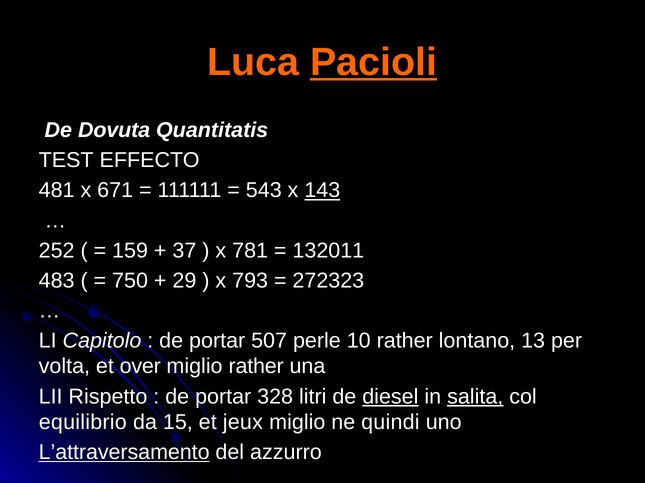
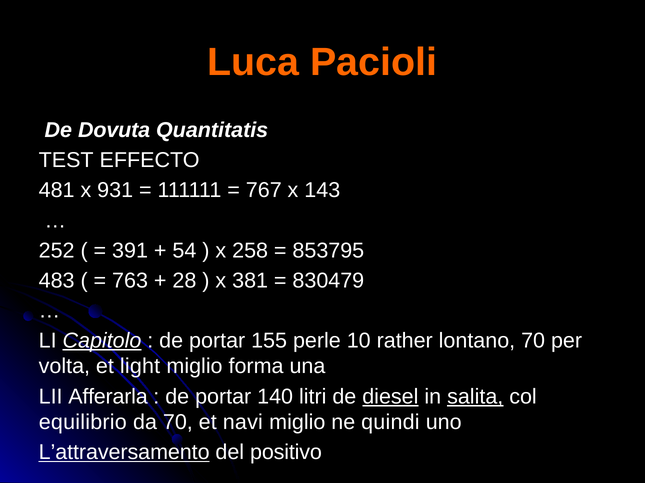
Pacioli underline: present -> none (374, 63)
671: 671 -> 931 (115, 191)
543: 543 -> 767 (264, 191)
143 underline: present -> none (322, 191)
159: 159 -> 391 (130, 251)
37: 37 -> 54 (184, 251)
781: 781 -> 258 (250, 251)
132011: 132011 -> 853795 (328, 251)
750: 750 -> 763 (130, 281)
29: 29 -> 28 (184, 281)
793: 793 -> 381 (250, 281)
272323: 272323 -> 830479 (328, 281)
Capitolo underline: none -> present (102, 341)
507: 507 -> 155 (269, 341)
lontano 13: 13 -> 70 (533, 341)
over: over -> light (140, 367)
miglio rather: rather -> forma (256, 367)
Rispetto: Rispetto -> Afferarla (108, 397)
328: 328 -> 140 (275, 397)
da 15: 15 -> 70 (178, 423)
jeux: jeux -> navi (243, 423)
azzurro: azzurro -> positivo (286, 453)
